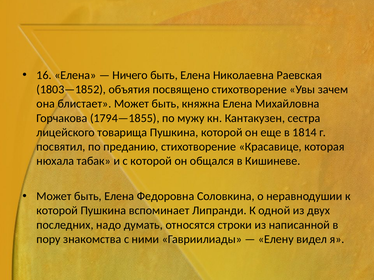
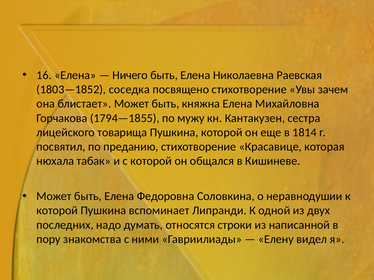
объятия: объятия -> соседка (129, 90)
